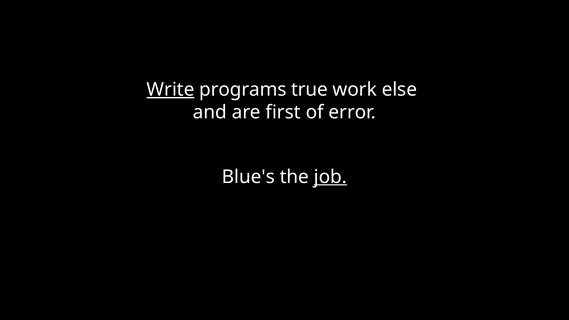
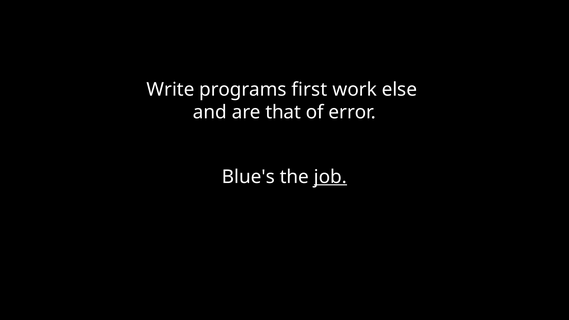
Write underline: present -> none (171, 90)
true: true -> first (309, 90)
first: first -> that (283, 112)
